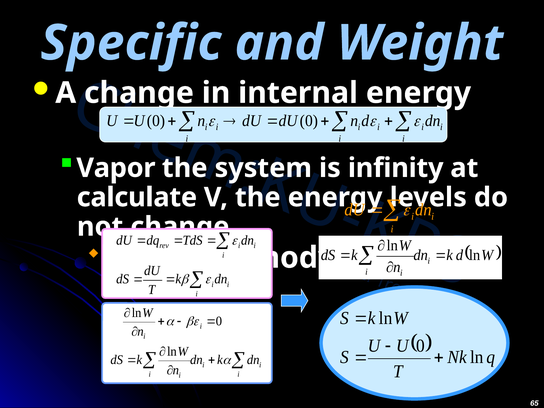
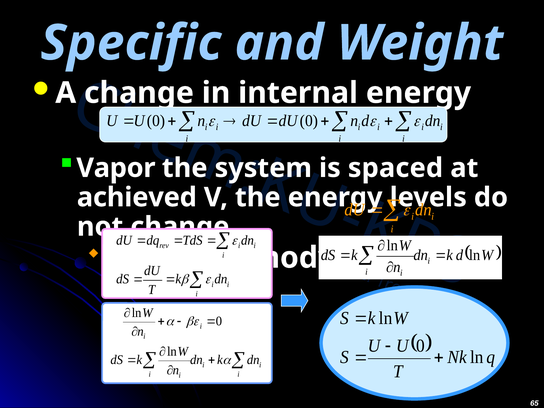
infinity: infinity -> spaced (395, 168)
calculate: calculate -> achieved (137, 197)
